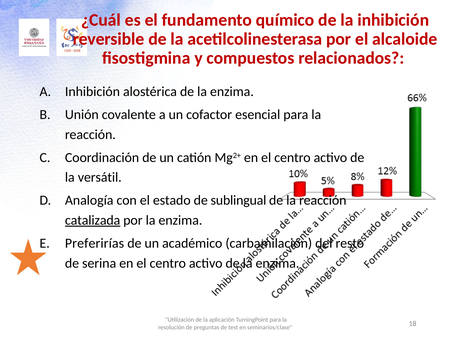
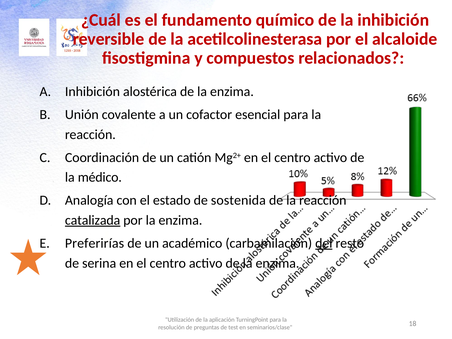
versátil: versátil -> médico (100, 177)
sublingual: sublingual -> sostenida (238, 200)
del underline: none -> present (324, 243)
